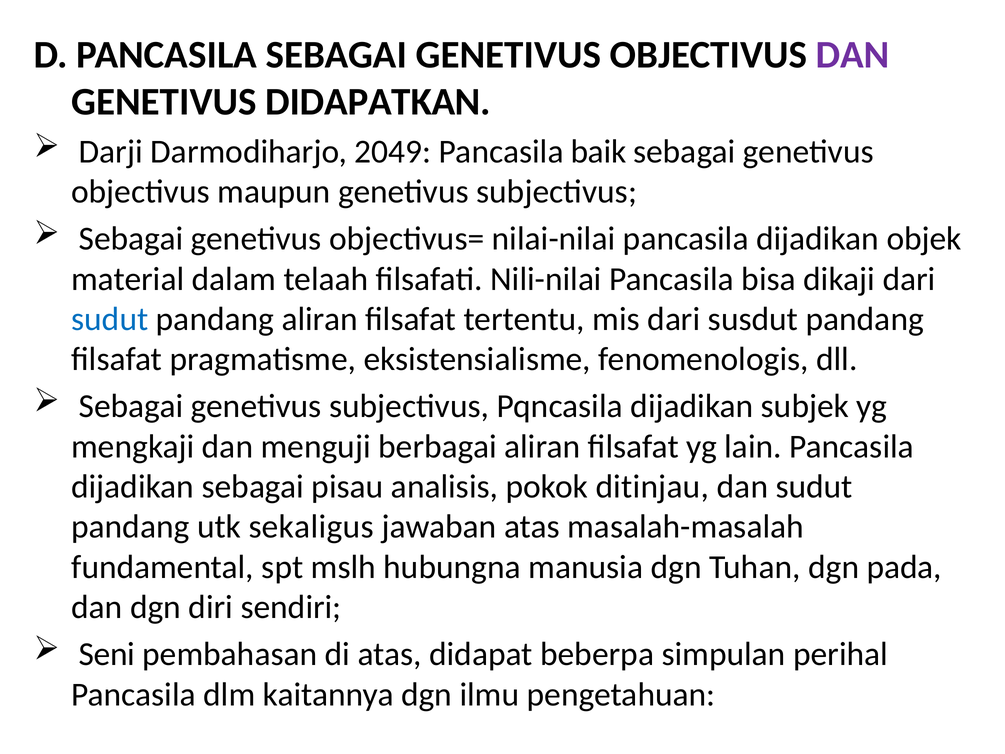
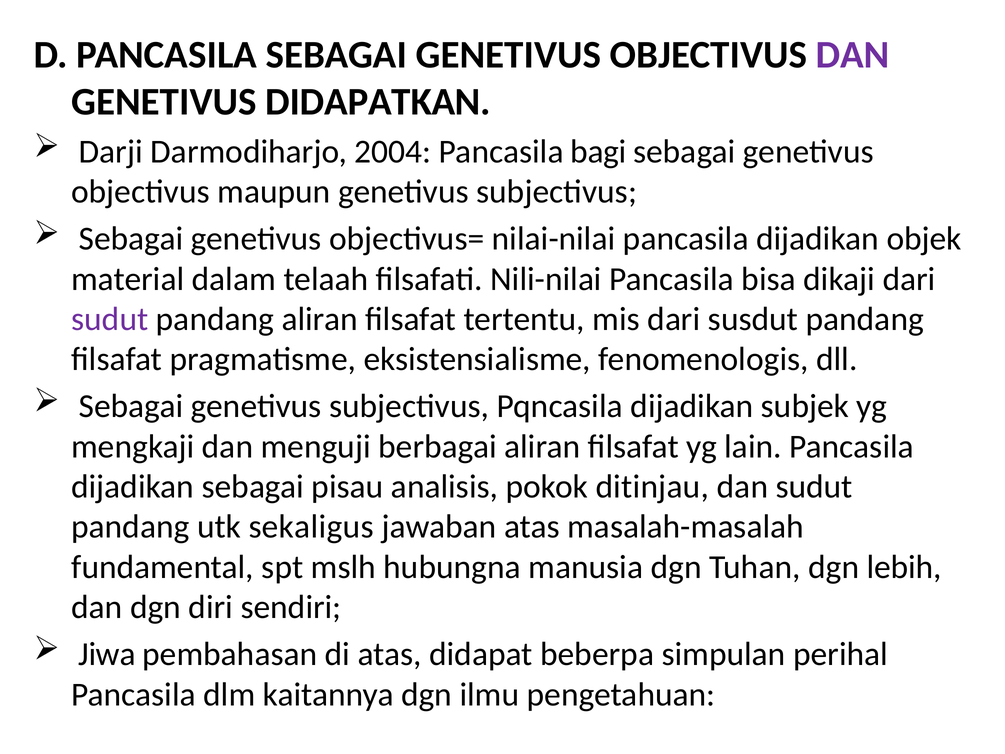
2049: 2049 -> 2004 (393, 152)
baik: baik -> bagi (599, 152)
sudut colour: blue -> purple (110, 319)
pada: pada -> lebih (904, 567)
Seni: Seni -> Jiwa (107, 654)
